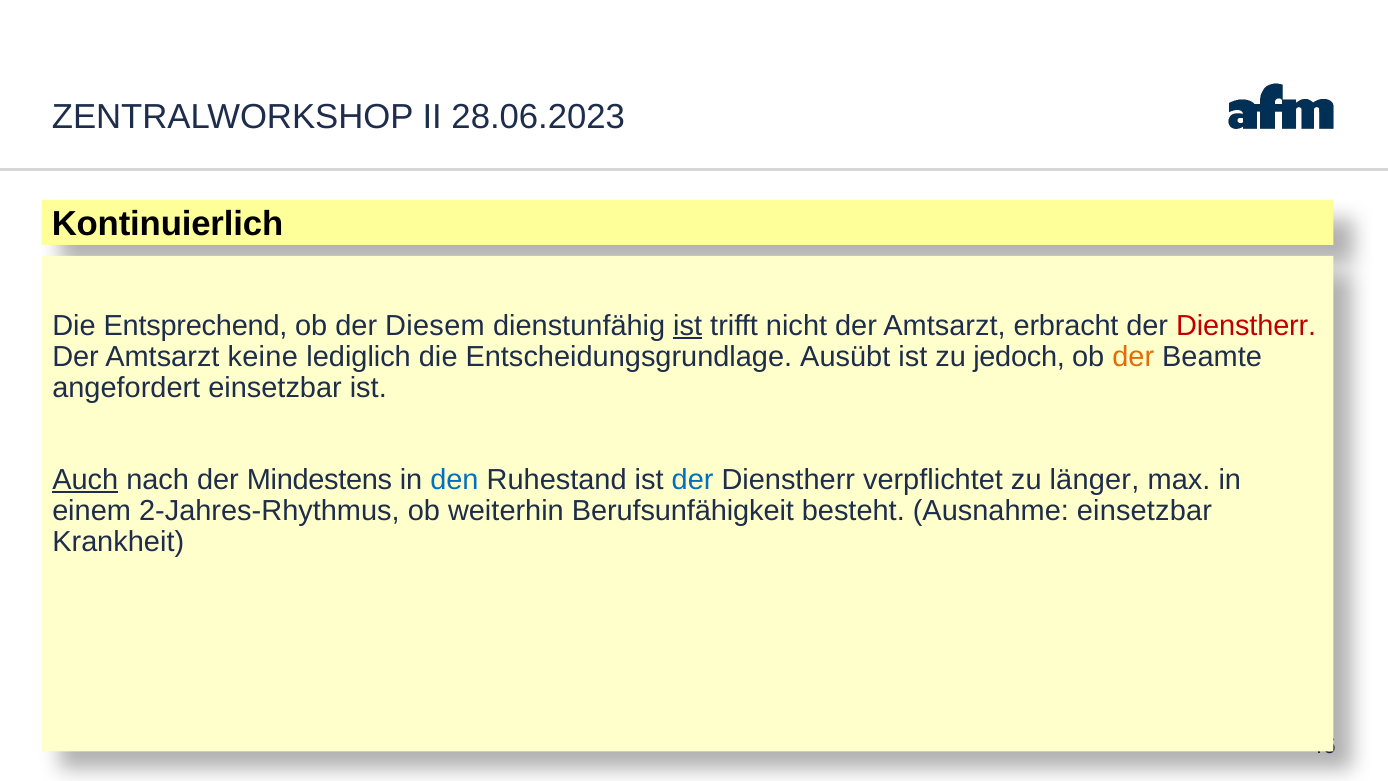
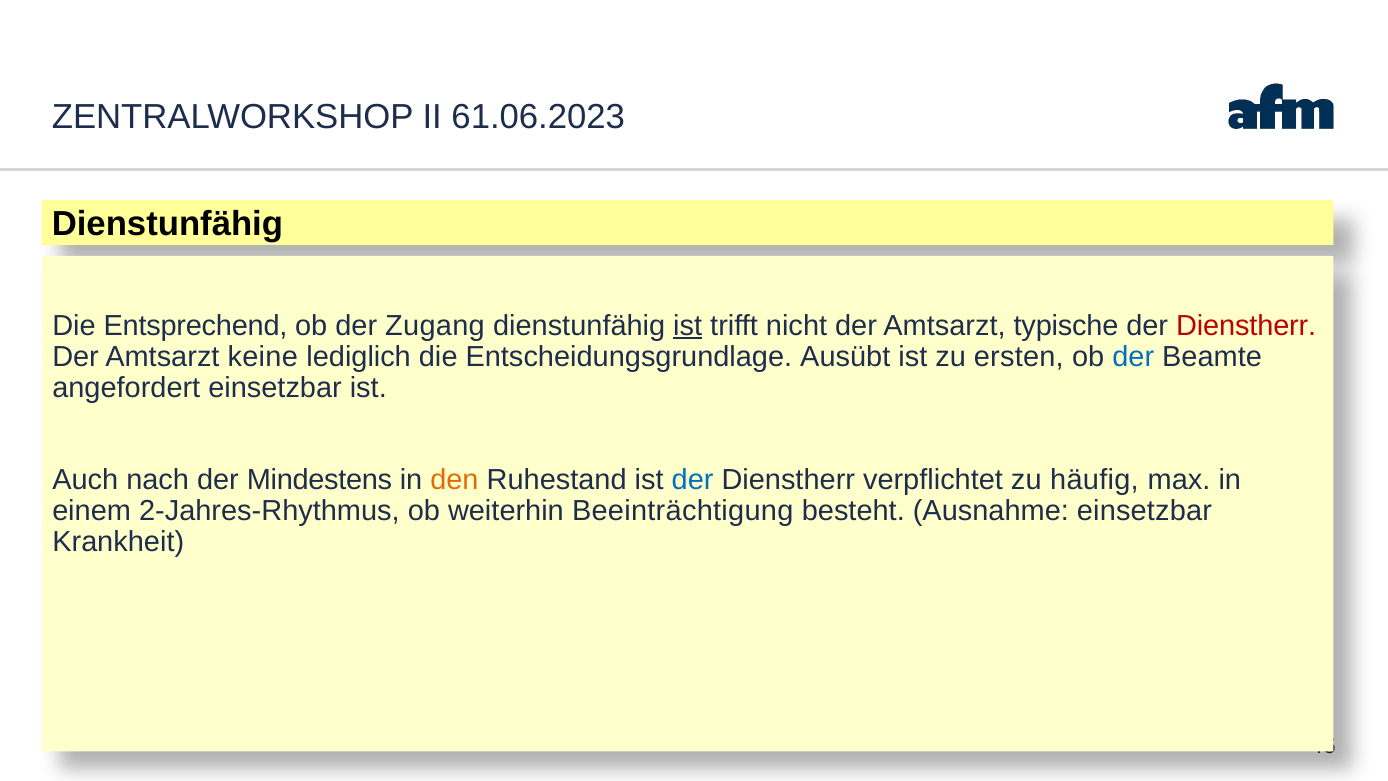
28.06.2023: 28.06.2023 -> 61.06.2023 (538, 117)
Kontinuierlich: Kontinuierlich -> Dienstunfähig (167, 224)
Diesem: Diesem -> Zugang (435, 326)
erbracht: erbracht -> typische (1066, 326)
jedoch: jedoch -> ersten (1019, 357)
der colour: orange -> blue (1133, 357)
Auch underline: present -> none (85, 480)
den colour: blue -> orange (454, 480)
länger: länger -> häufig (1094, 480)
Berufsunfähigkeit: Berufsunfähigkeit -> Beeinträchtigung (683, 511)
